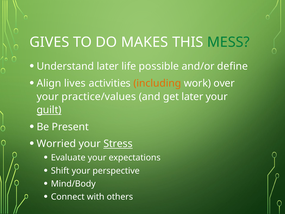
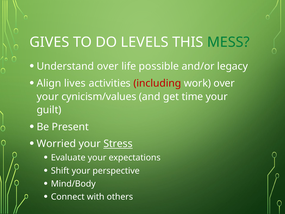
MAKES: MAKES -> LEVELS (145, 42)
Understand later: later -> over (108, 66)
define: define -> legacy (233, 66)
including colour: orange -> red (157, 83)
practice/values: practice/values -> cynicism/values (99, 97)
get later: later -> time (192, 97)
guilt underline: present -> none (49, 110)
